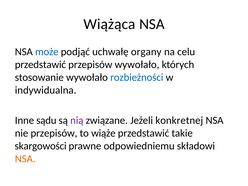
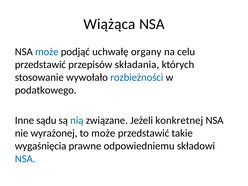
przepisów wywołało: wywołało -> składania (137, 65)
indywidualna: indywidualna -> podatkowego (46, 90)
nią colour: purple -> blue (77, 120)
nie przepisów: przepisów -> wyrażonej (54, 133)
to wiąże: wiąże -> może (103, 133)
skargowości: skargowości -> wygaśnięcia (41, 146)
NSA colour: orange -> blue (25, 159)
